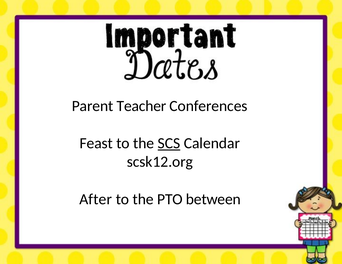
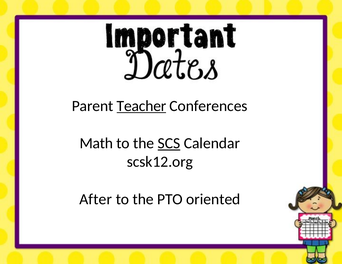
Teacher underline: none -> present (141, 106)
Feast: Feast -> Math (96, 143)
between: between -> oriented (213, 199)
